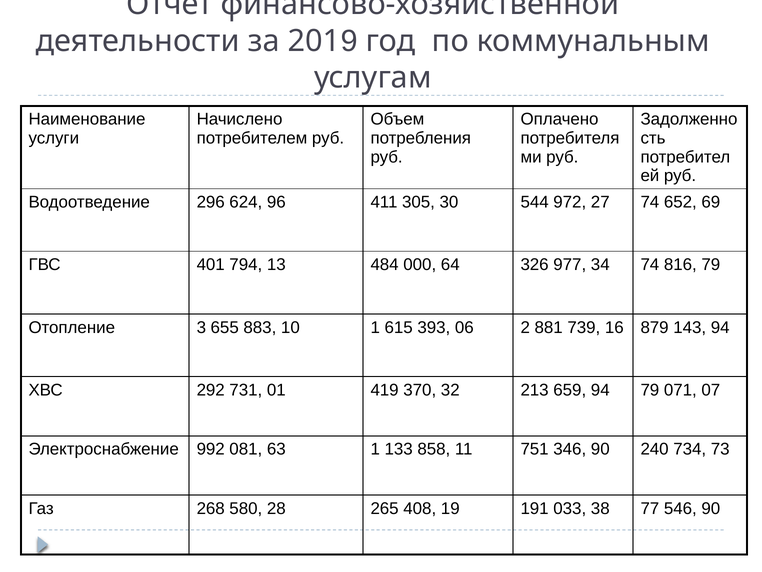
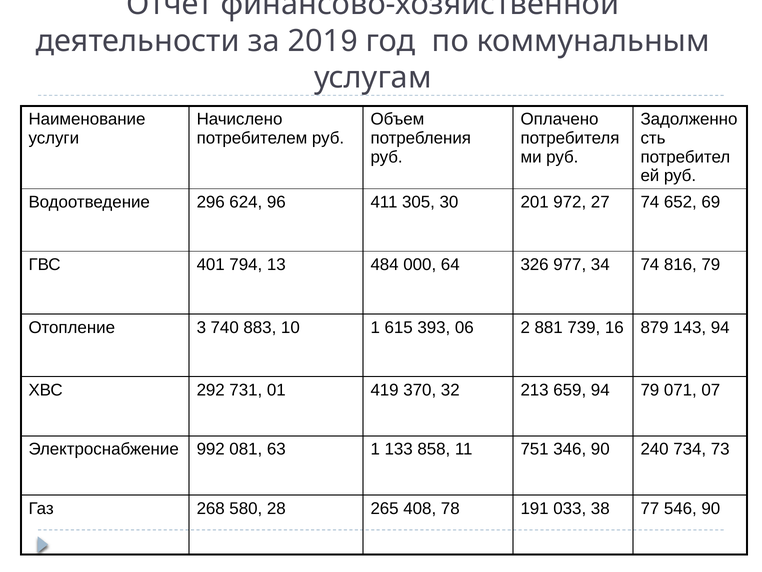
30 544: 544 -> 201 (535, 202)
655: 655 -> 740 (225, 327)
19: 19 -> 78 (450, 508)
